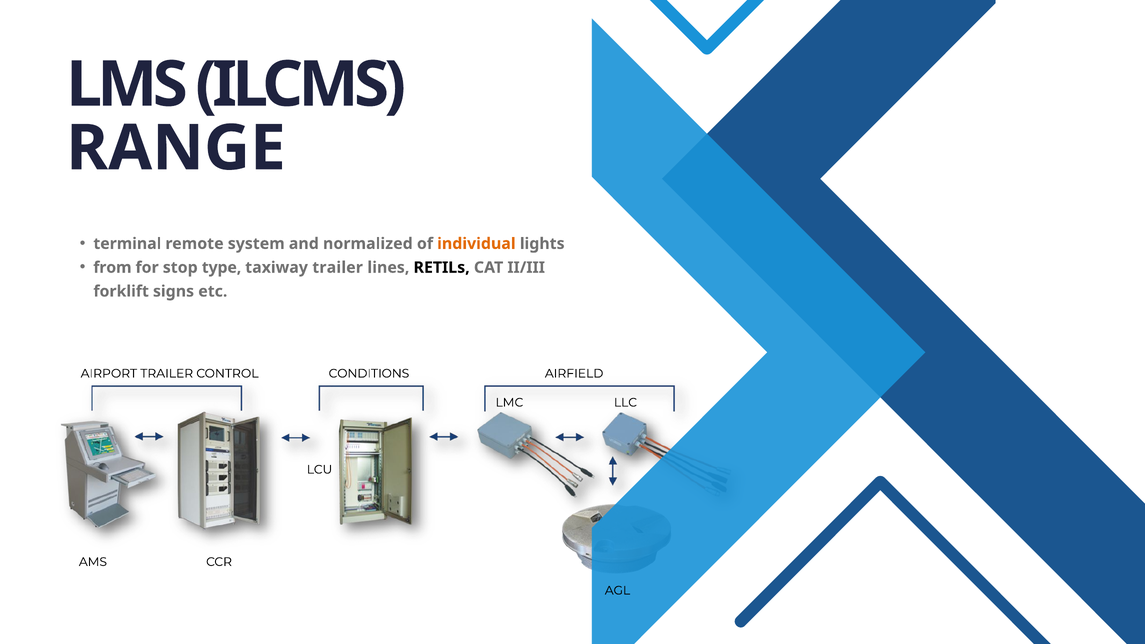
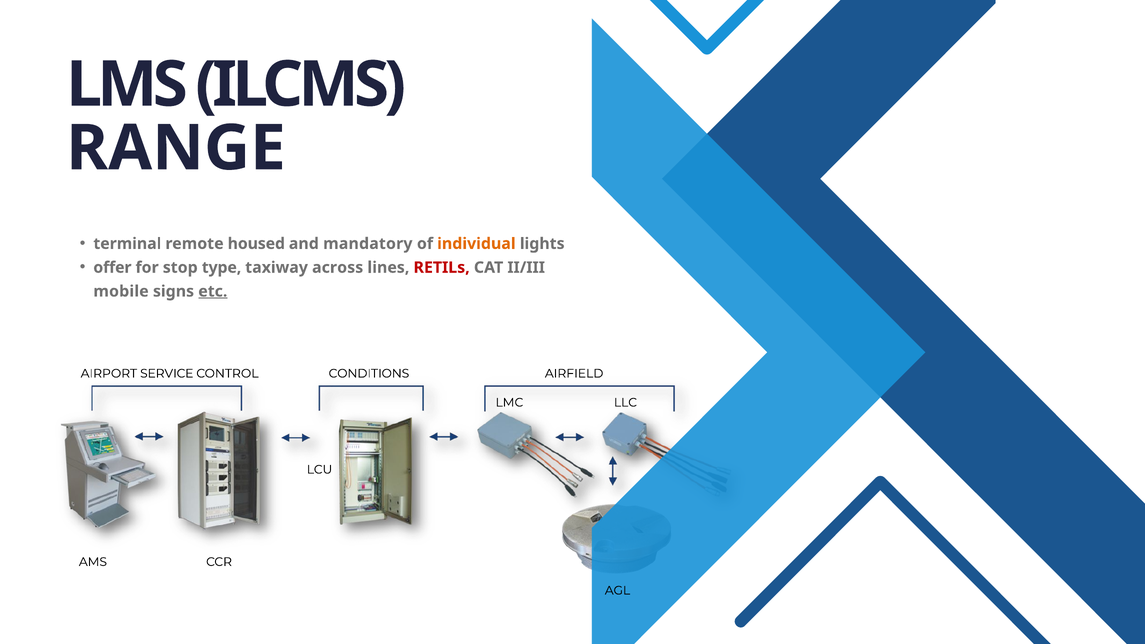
system: system -> housed (256, 244)
normalized: normalized -> mandatory (368, 244)
from: from -> offer (112, 268)
taxiway trailer: trailer -> across (338, 268)
RETILs colour: black -> red (442, 268)
forklift: forklift -> mobile (121, 291)
etc underline: none -> present (213, 291)
AIRPORT TRAILER: TRAILER -> SERVICE (167, 374)
